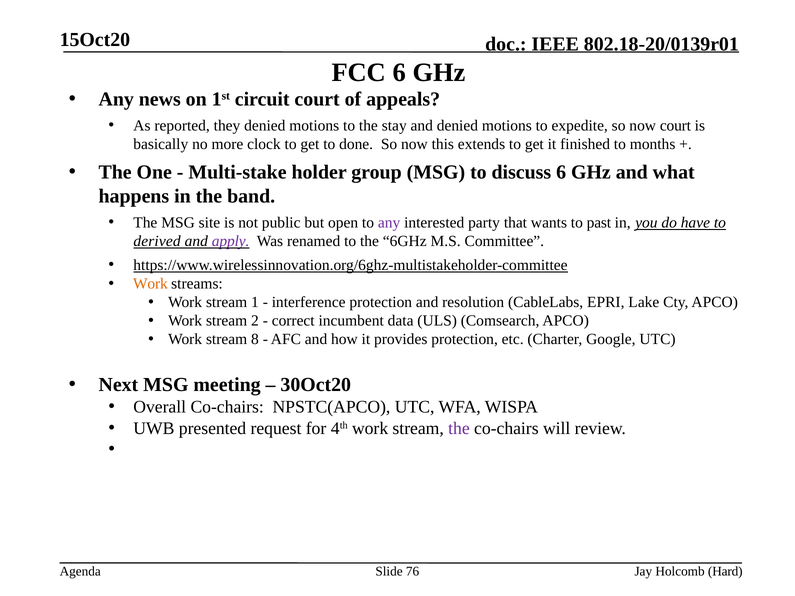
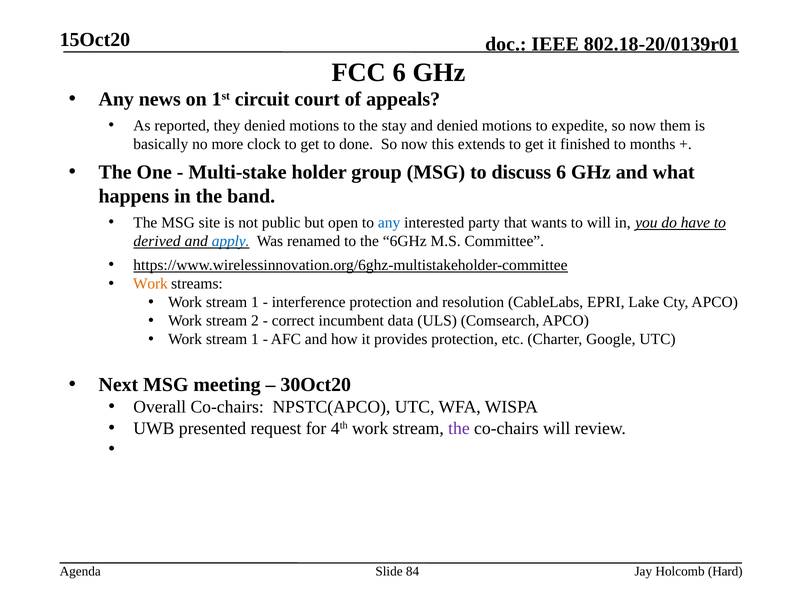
now court: court -> them (675, 126)
any colour: purple -> blue (389, 223)
to past: past -> will (599, 223)
apply colour: purple -> blue (231, 241)
8: 8 -> 1 (255, 340)
76: 76 -> 84 (413, 572)
